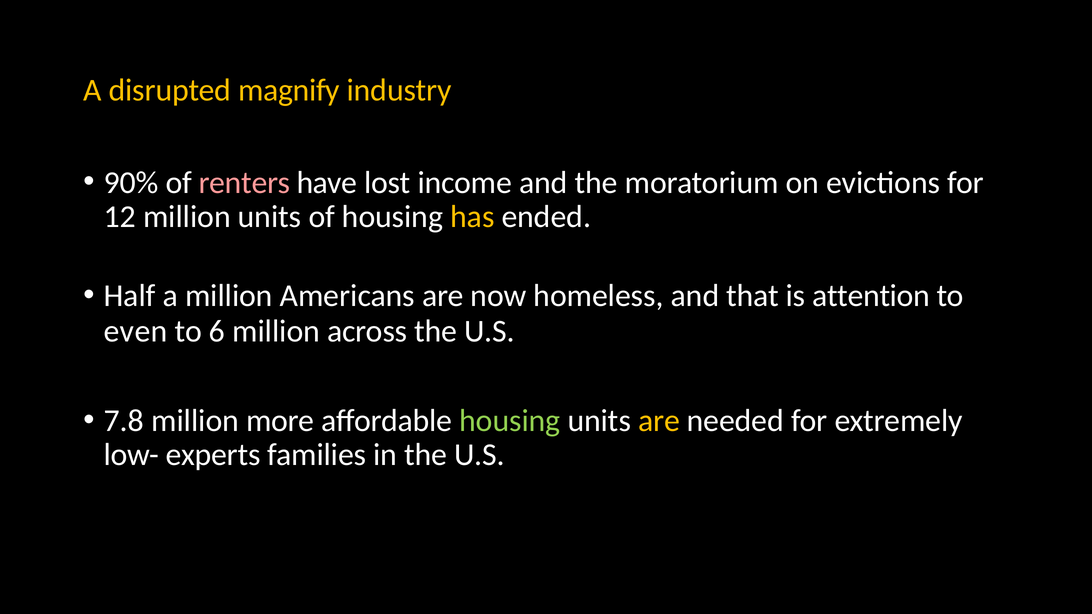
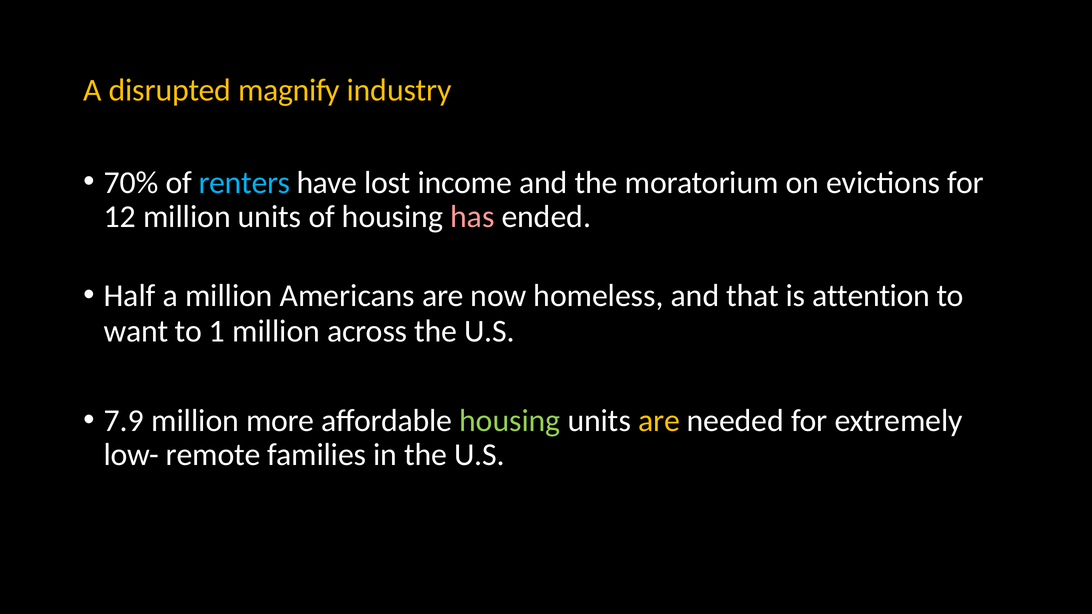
90%: 90% -> 70% (131, 183)
renters colour: pink -> light blue (245, 183)
has colour: yellow -> pink (472, 217)
even: even -> want (136, 331)
6: 6 -> 1 (217, 331)
7.8: 7.8 -> 7.9 (124, 421)
experts: experts -> remote (213, 455)
